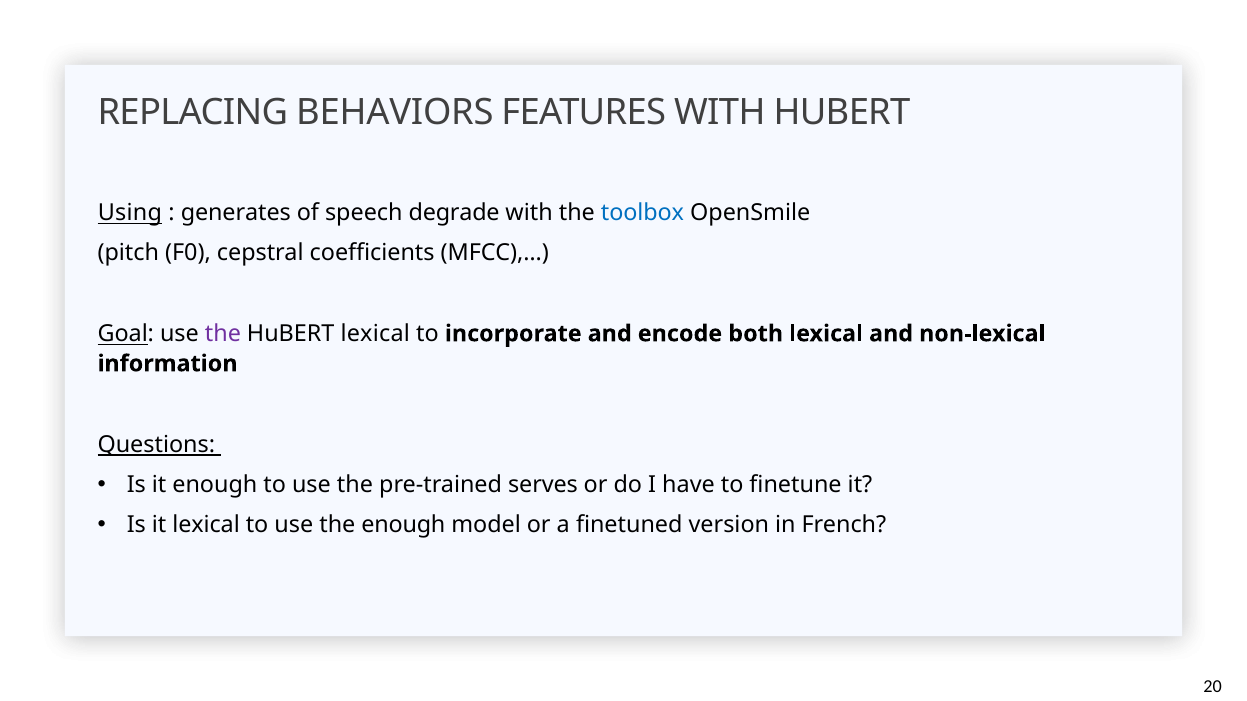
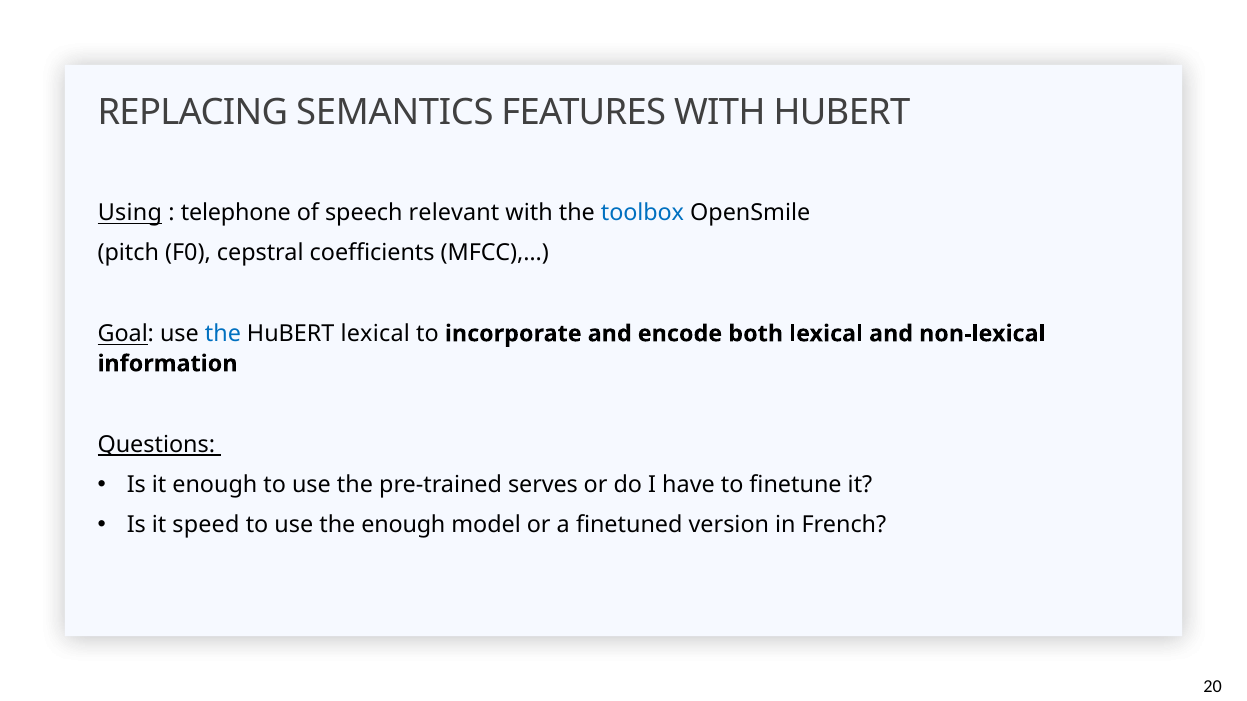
BEHAVIORS: BEHAVIORS -> SEMANTICS (395, 113)
generates: generates -> telephone (236, 213)
degrade: degrade -> relevant (454, 213)
the colour: purple -> blue (223, 334)
it lexical: lexical -> speed (206, 525)
